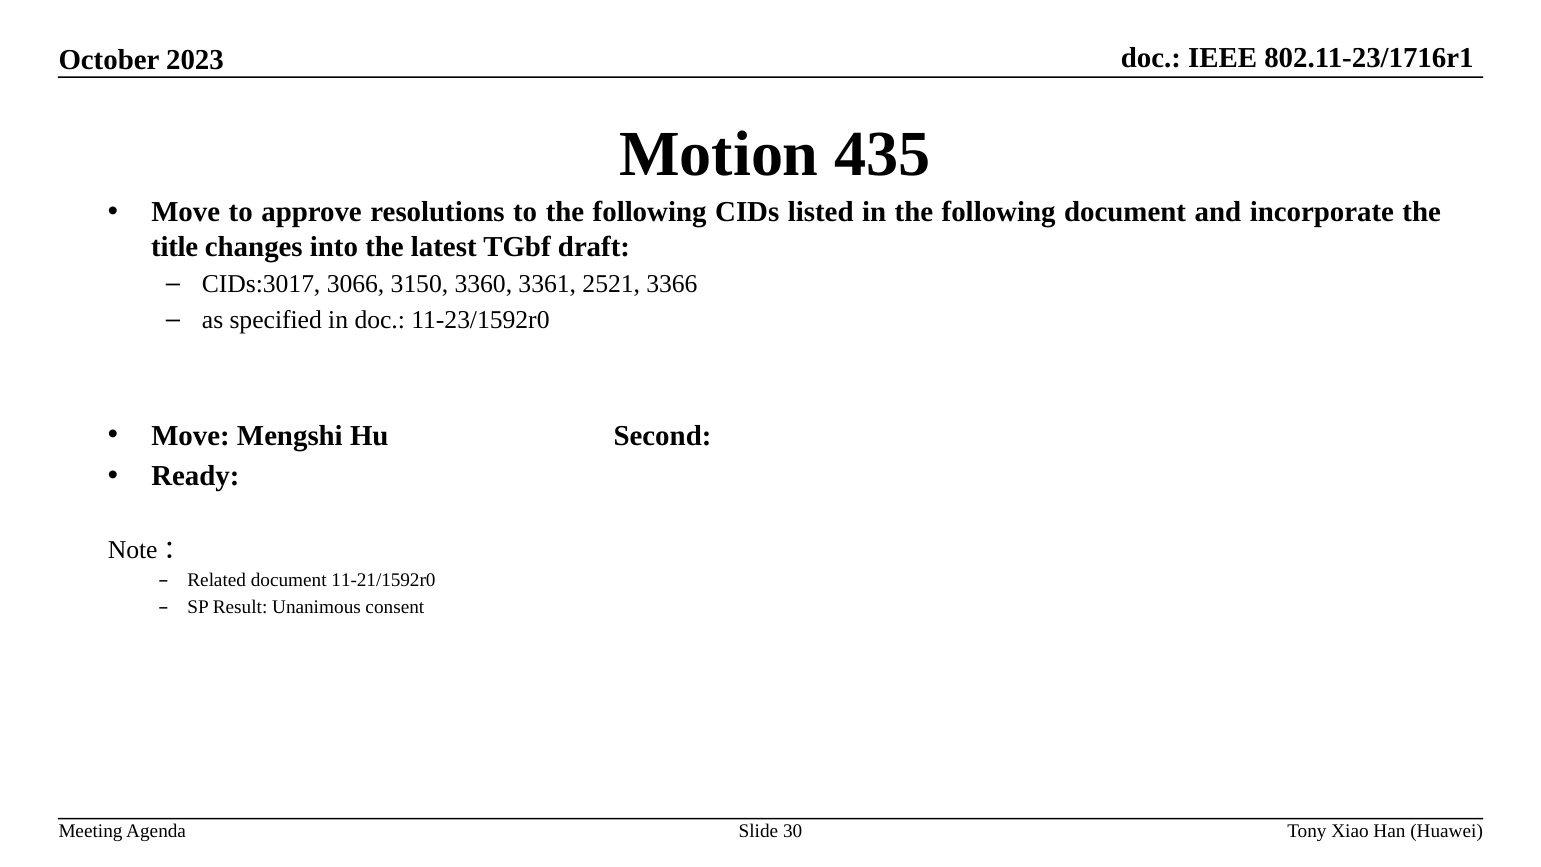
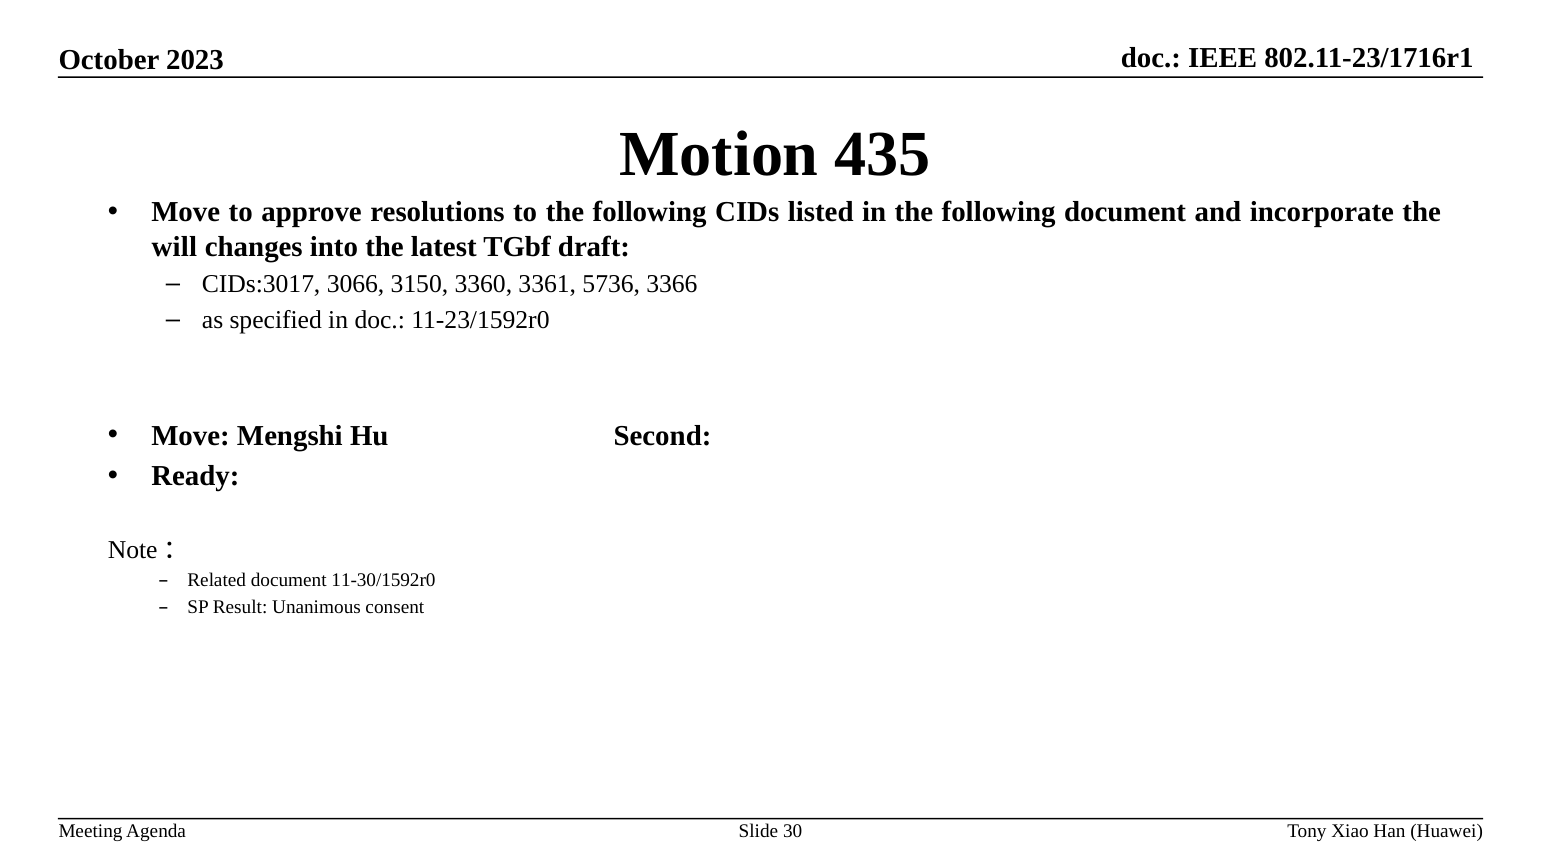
title: title -> will (174, 247)
2521: 2521 -> 5736 (611, 284)
11-21/1592r0: 11-21/1592r0 -> 11-30/1592r0 (383, 580)
